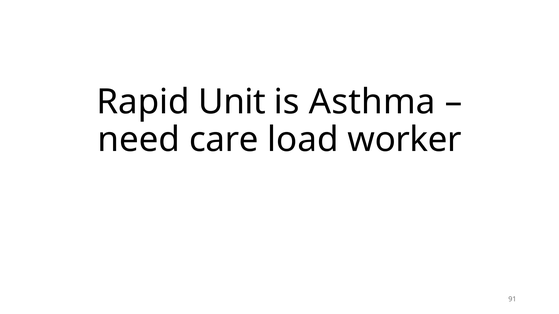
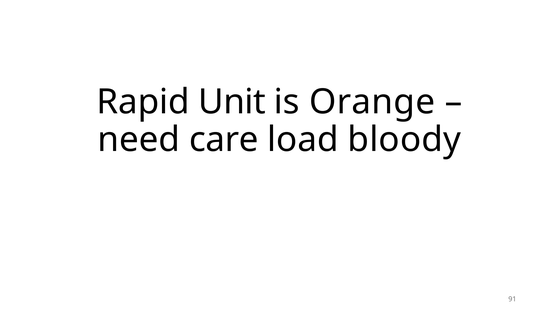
Asthma: Asthma -> Orange (372, 102)
worker: worker -> bloody (404, 140)
